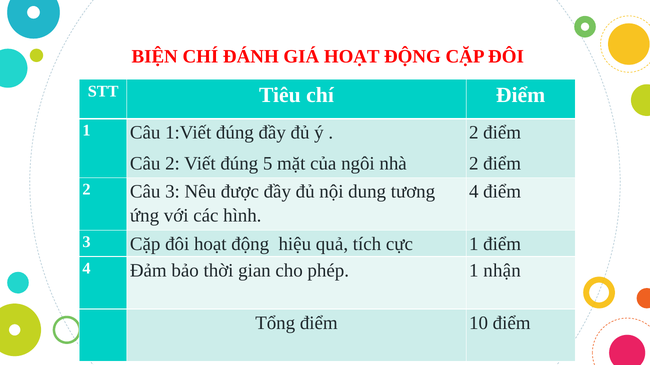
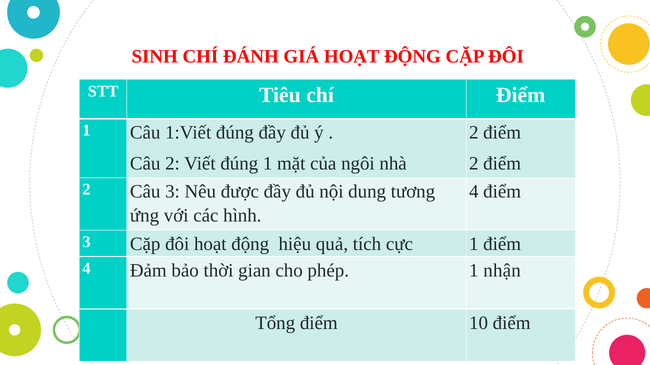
BIỆN: BIỆN -> SINH (155, 57)
đúng 5: 5 -> 1 (268, 164)
